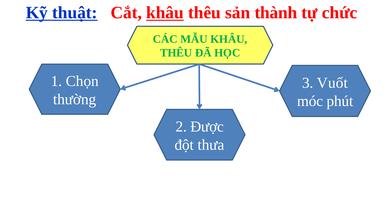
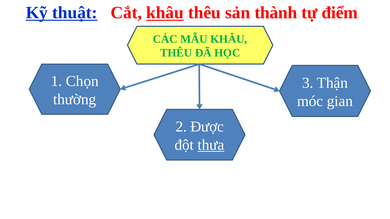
chức: chức -> điểm (340, 13)
Vuốt: Vuốt -> Thận (332, 83)
phút: phút -> gian (340, 101)
thưa underline: none -> present (211, 145)
